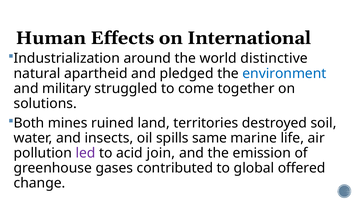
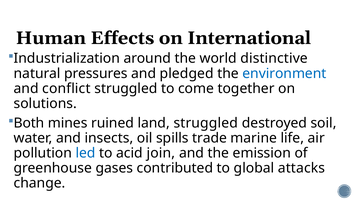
apartheid: apartheid -> pressures (96, 73)
military: military -> conflict (66, 88)
land territories: territories -> struggled (206, 123)
same: same -> trade (210, 138)
led colour: purple -> blue (85, 153)
offered: offered -> attacks (301, 168)
